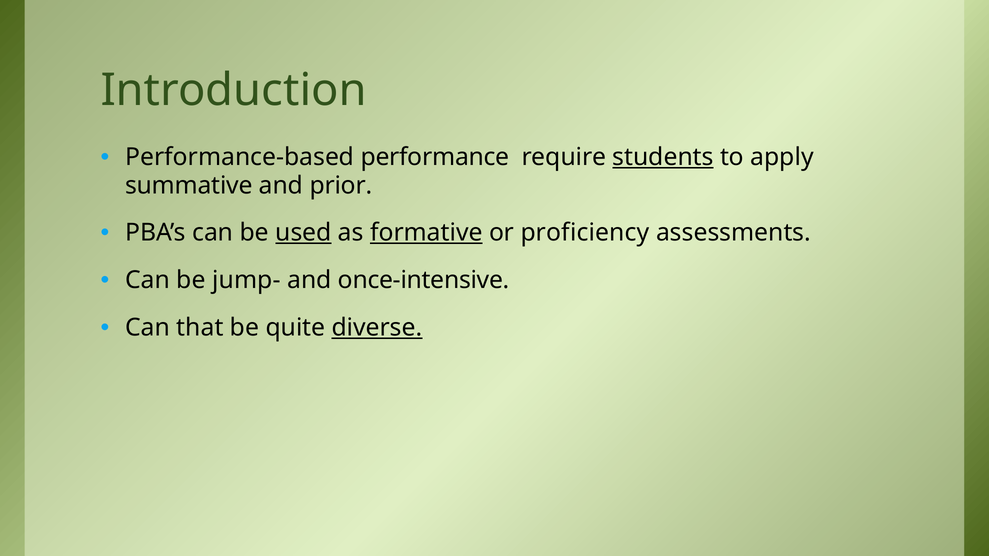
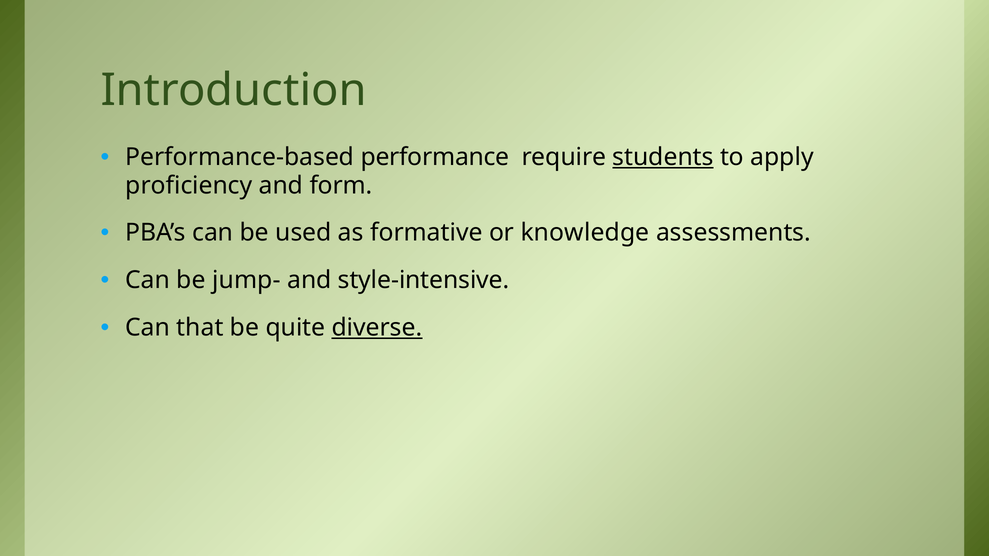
summative: summative -> proficiency (189, 186)
prior: prior -> form (341, 186)
used underline: present -> none (303, 233)
formative underline: present -> none (426, 233)
proficiency: proficiency -> knowledge (585, 233)
once-intensive: once-intensive -> style-intensive (424, 280)
